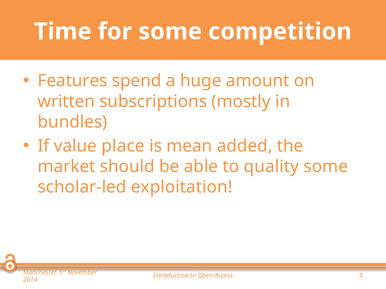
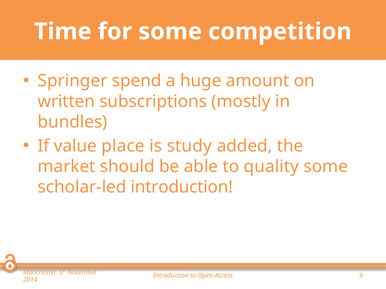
Features: Features -> Springer (72, 81)
mean: mean -> study (189, 146)
scholar-led exploitation: exploitation -> introduction (182, 187)
